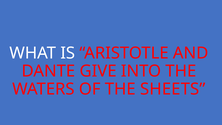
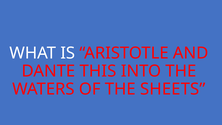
GIVE: GIVE -> THIS (98, 71)
